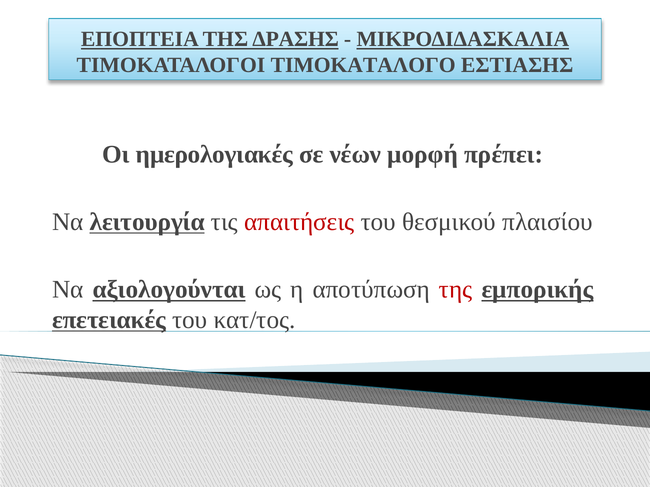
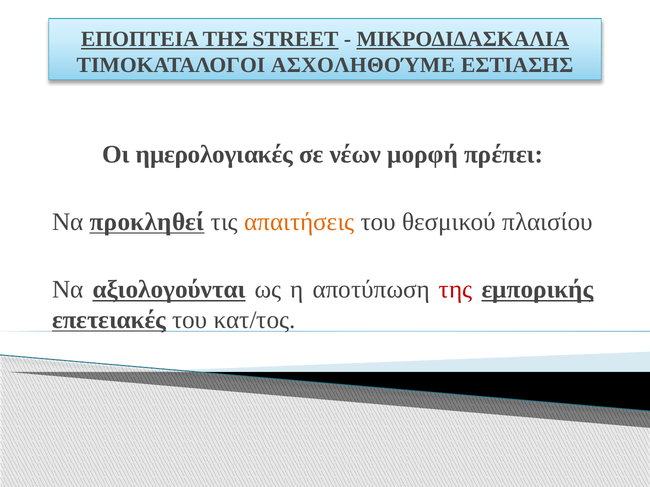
ΔΡΑΣΗΣ: ΔΡΑΣΗΣ -> STREET (295, 39)
ΤΙΜΟΚΑΤΑΛΟΓΟ: ΤΙΜΟΚΑΤΑΛΟΓΟ -> ΑΣΧΟΛΗΘΟΎΜΕ (363, 65)
λειτουργία: λειτουργία -> προκληθεί (147, 222)
απαιτήσεις colour: red -> orange (299, 222)
